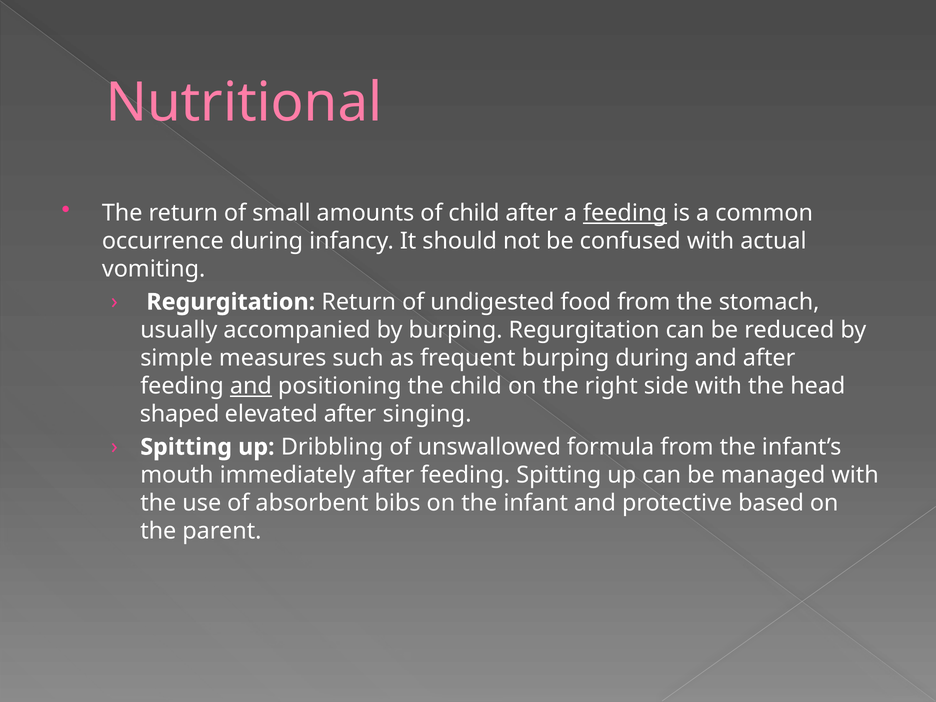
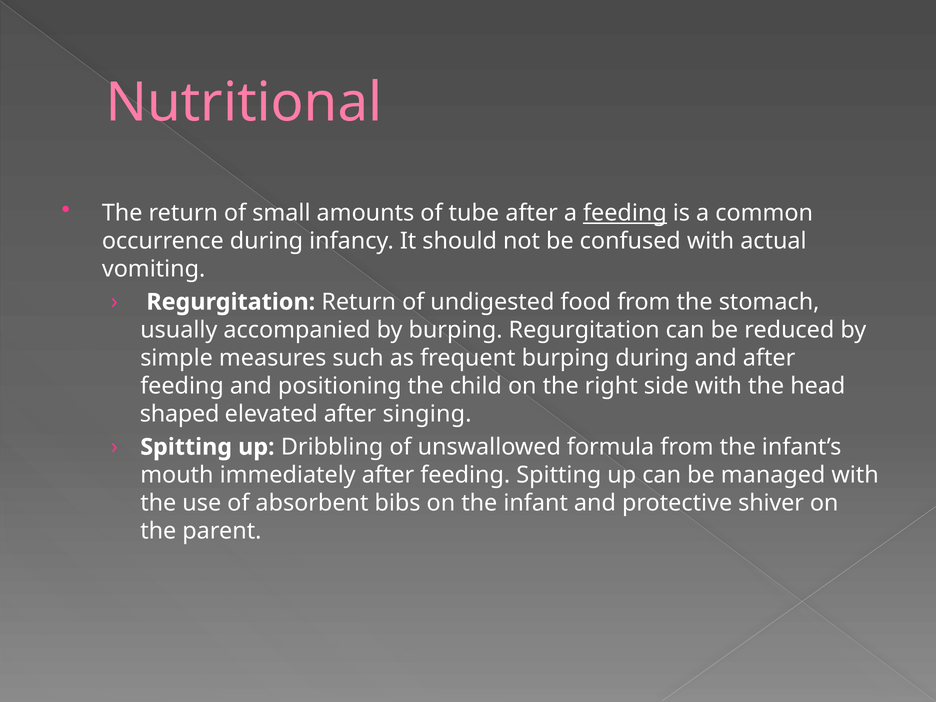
of child: child -> tube (474, 213)
and underline: present -> none (251, 386)
based: based -> shiver (771, 503)
